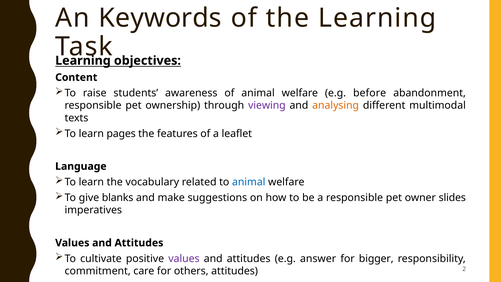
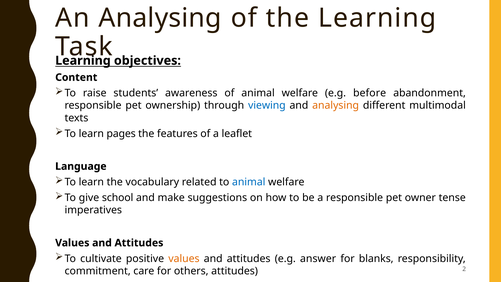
An Keywords: Keywords -> Analysing (160, 18)
viewing colour: purple -> blue (267, 105)
blanks: blanks -> school (118, 198)
slides: slides -> tense (452, 198)
values colour: purple -> orange (184, 258)
bigger: bigger -> blanks (376, 258)
